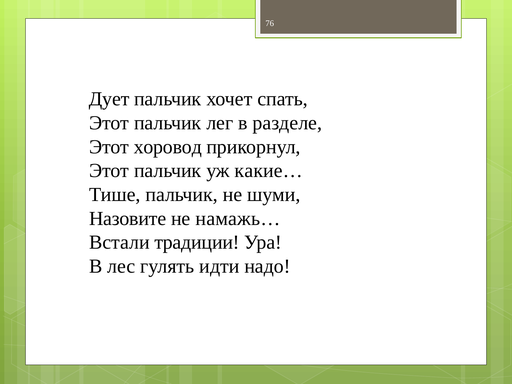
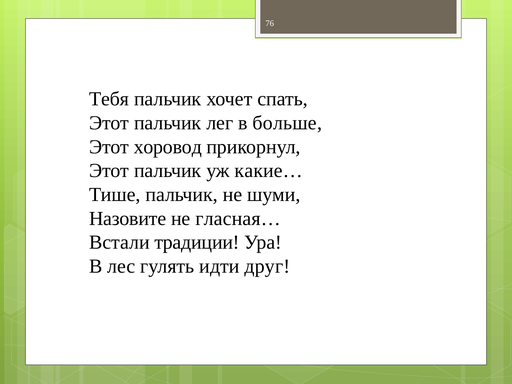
Дует: Дует -> Тебя (109, 99)
разделе: разделе -> больше (287, 123)
намажь…: намажь… -> гласная… (238, 219)
надо: надо -> друг (267, 266)
